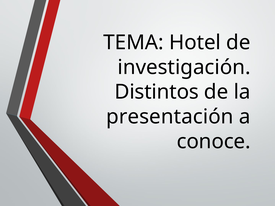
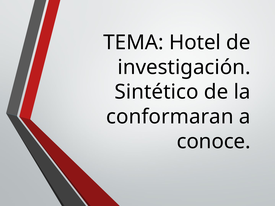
Distintos: Distintos -> Sintético (157, 92)
presentación: presentación -> conformaran (170, 117)
